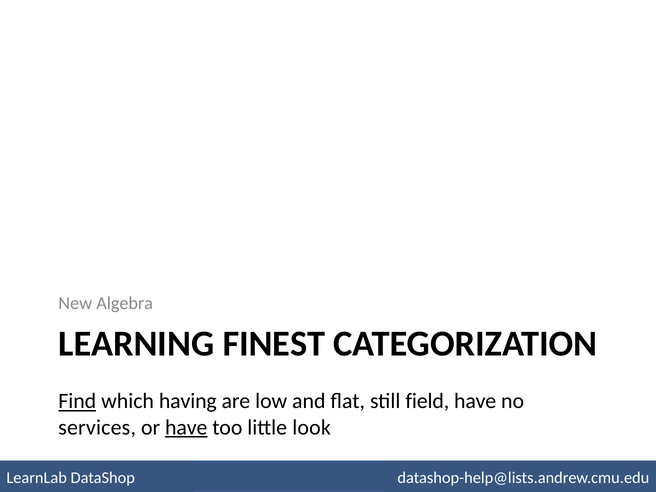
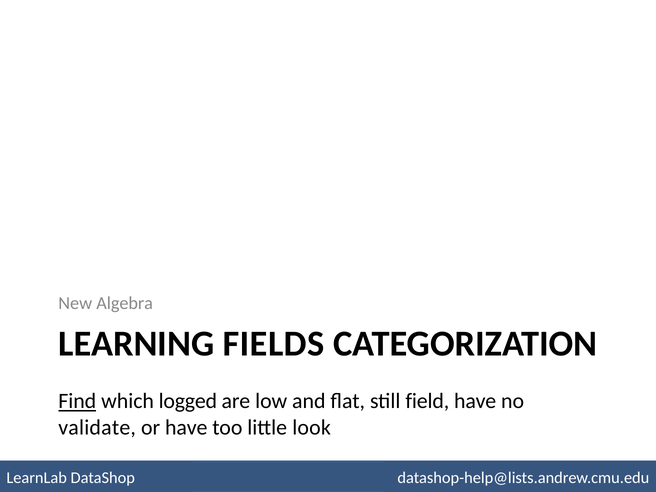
FINEST: FINEST -> FIELDS (274, 344)
having: having -> logged (188, 401)
services: services -> validate (97, 427)
have underline: present -> none (186, 427)
